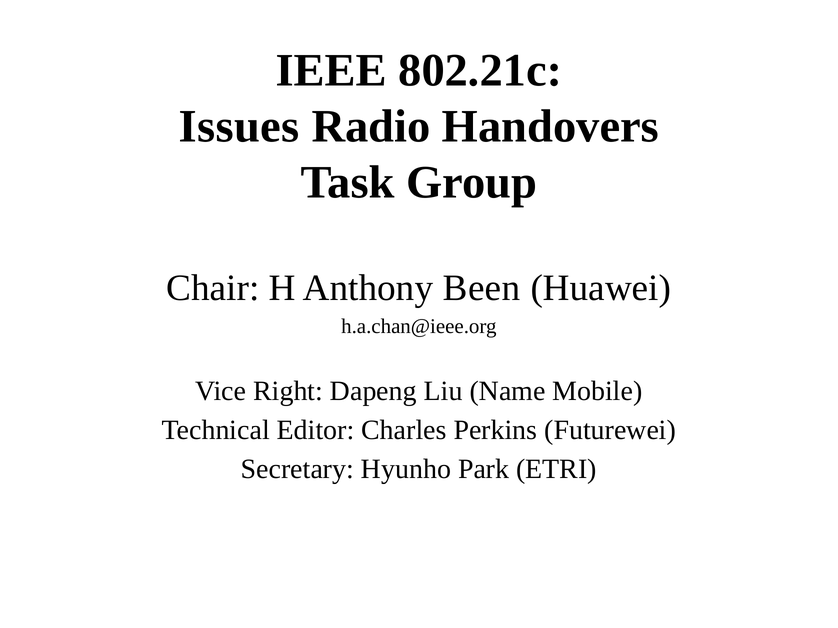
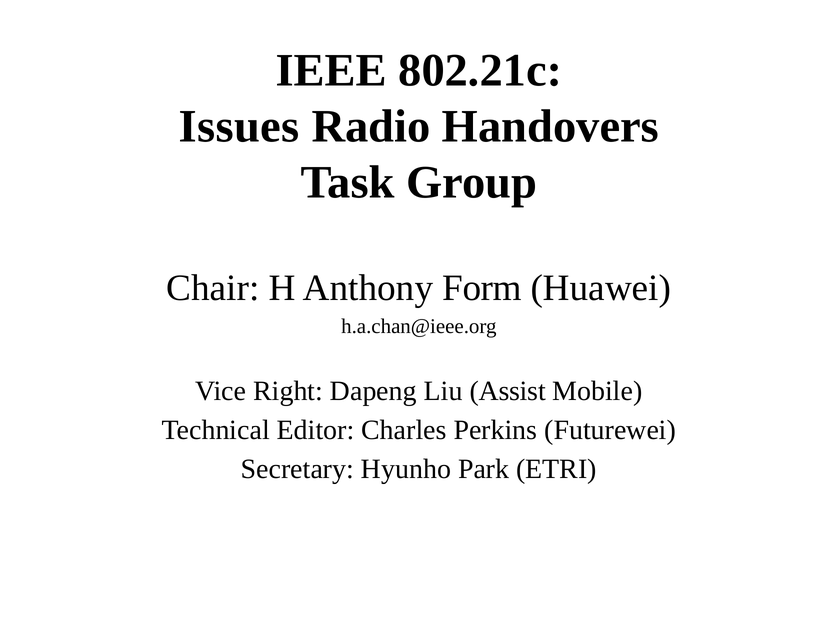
Been: Been -> Form (482, 288)
Name: Name -> Assist (508, 391)
